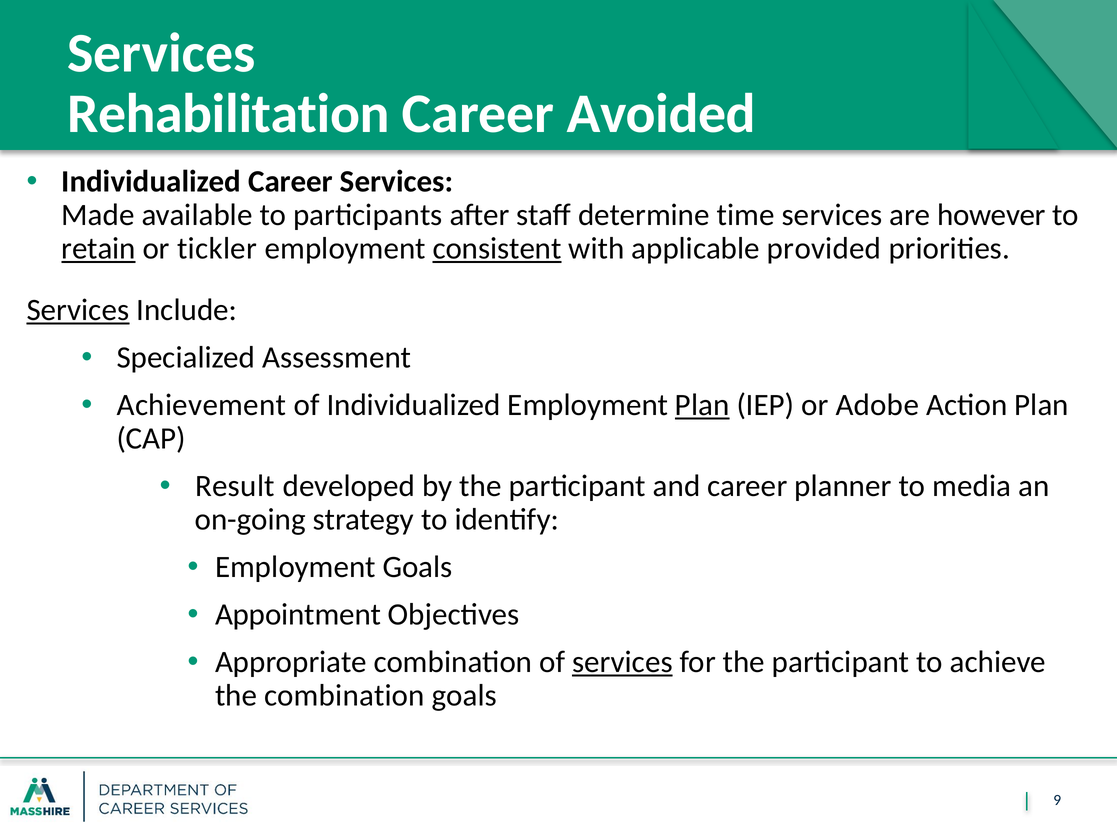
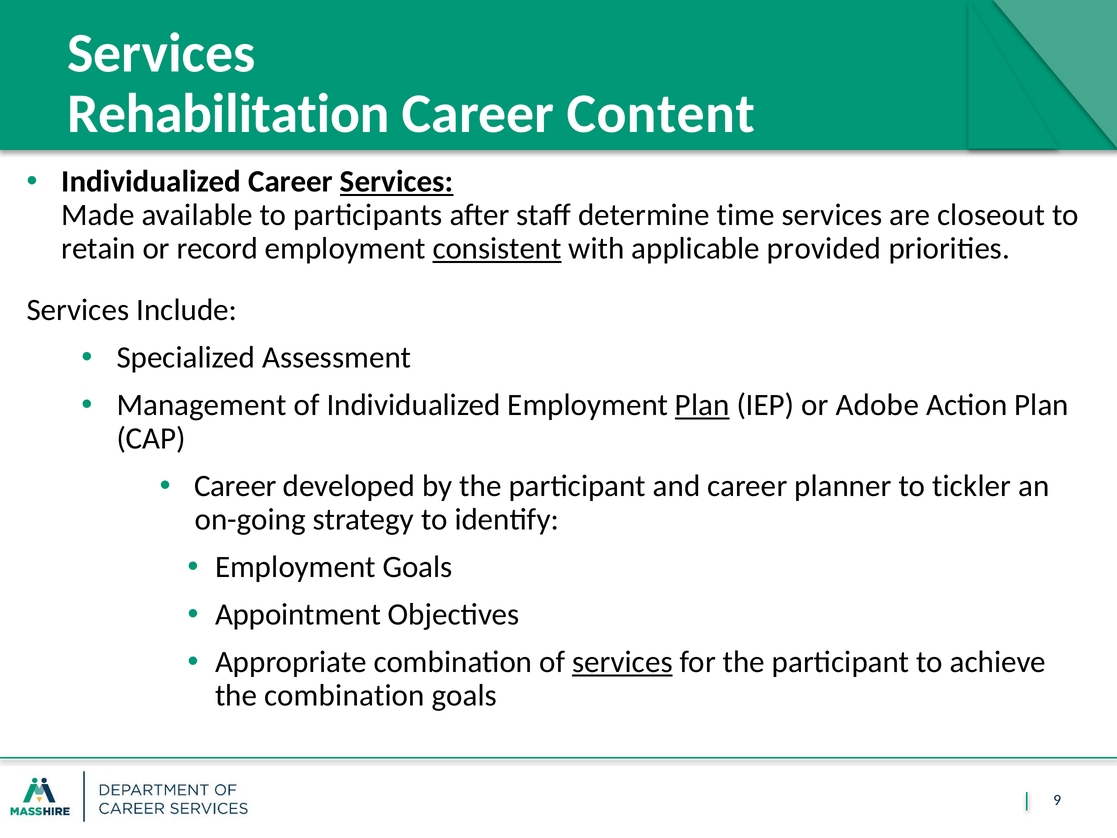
Avoided: Avoided -> Content (661, 114)
Services underline: none -> present (397, 182)
however: however -> closeout (991, 215)
retain underline: present -> none (99, 249)
tickler: tickler -> record (217, 249)
Services underline: present -> none (78, 310)
Achievement: Achievement -> Management (202, 405)
Result: Result -> Career (235, 486)
media: media -> tickler (972, 486)
